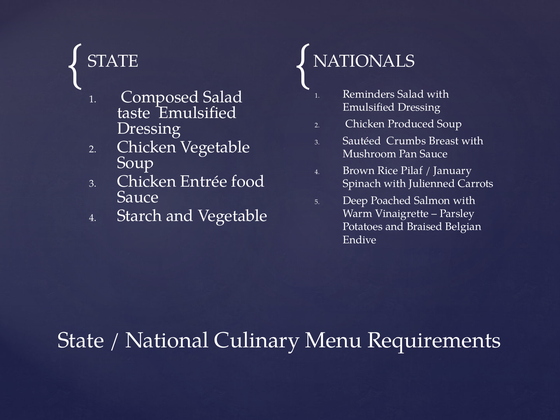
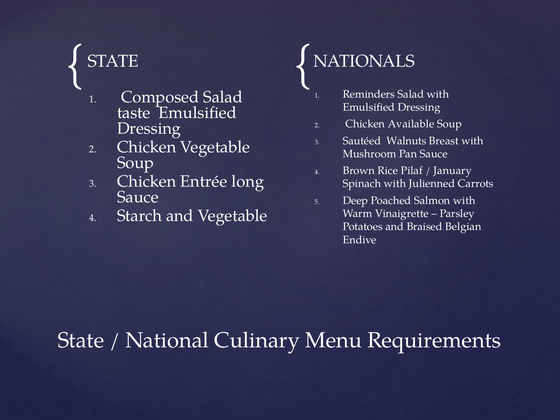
Produced: Produced -> Available (411, 124)
Crumbs: Crumbs -> Walnuts (406, 141)
food: food -> long (248, 181)
